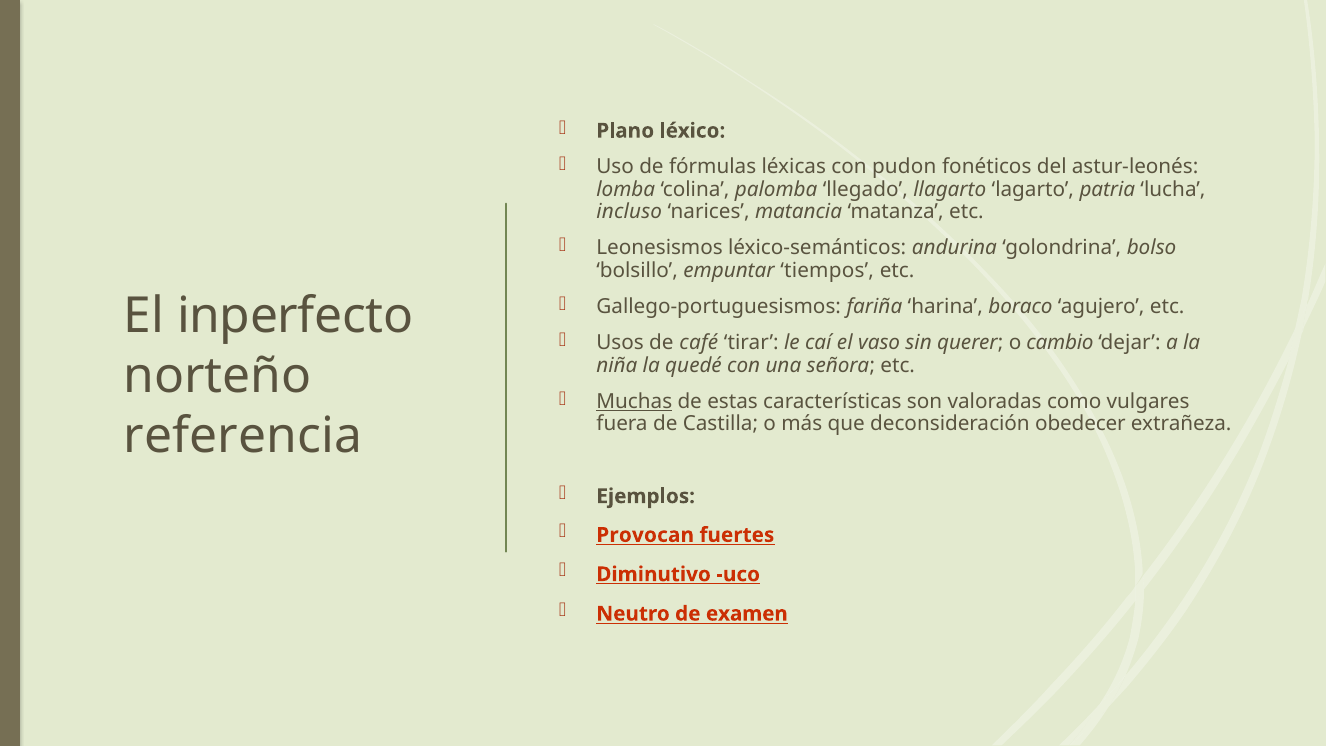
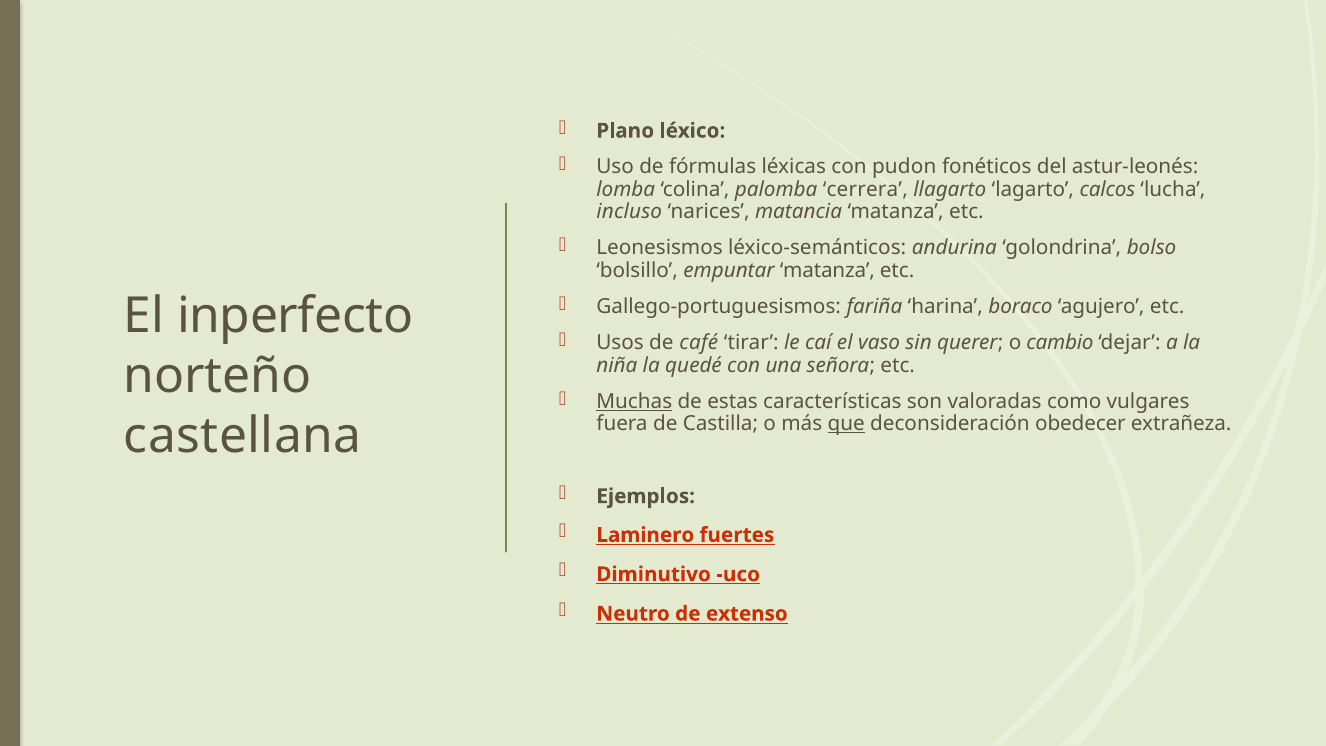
llegado: llegado -> cerrera (865, 189)
patria: patria -> calcos (1107, 189)
empuntar tiempos: tiempos -> matanza (827, 270)
que underline: none -> present (846, 424)
referencia: referencia -> castellana (243, 436)
Provocan: Provocan -> Laminero (645, 535)
examen: examen -> extenso (747, 614)
